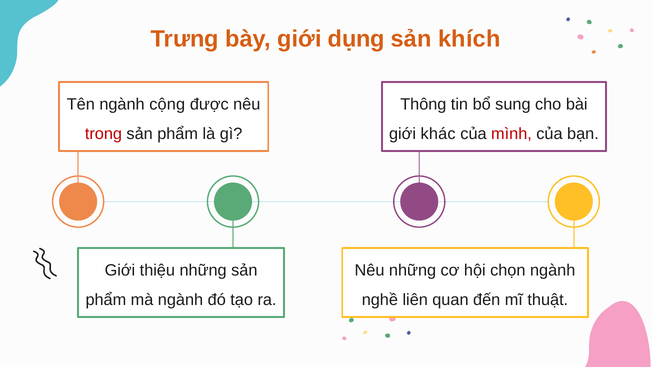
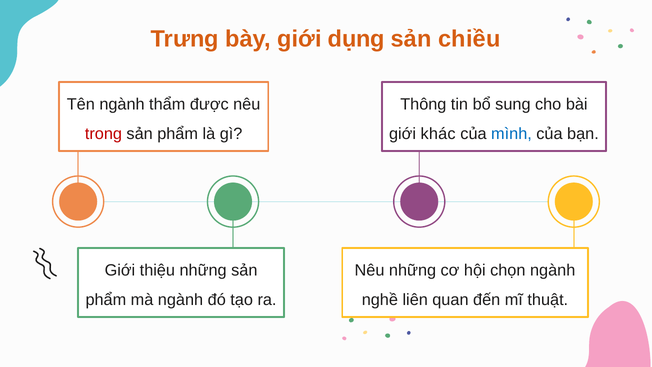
khích: khích -> chiều (469, 39)
cộng: cộng -> thẩm (167, 104)
mình colour: red -> blue (511, 134)
